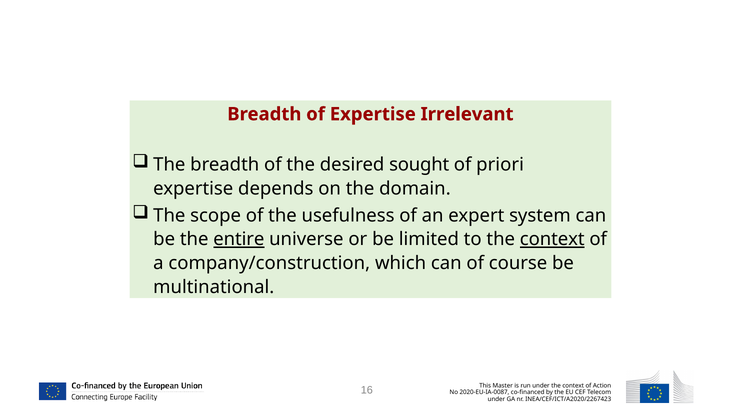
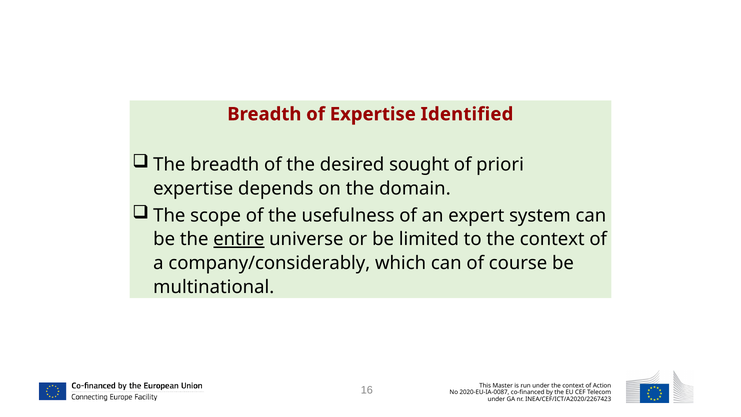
Irrelevant: Irrelevant -> Identified (467, 114)
context underline: present -> none (552, 239)
company/construction: company/construction -> company/considerably (269, 263)
